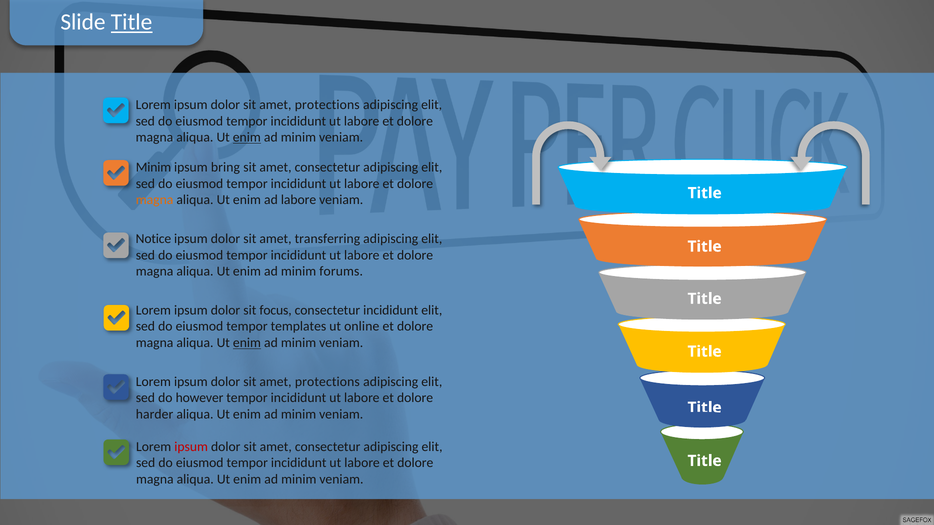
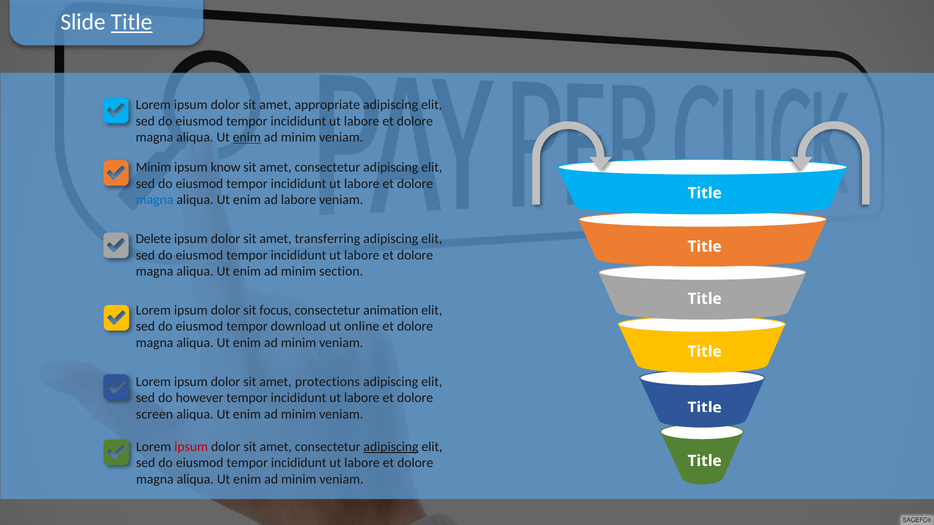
protections: protections -> appropriate (327, 105)
bring: bring -> know (226, 167)
magna colour: orange -> blue (155, 200)
Notice: Notice -> Delete (153, 239)
forums: forums -> section (341, 272)
consectetur incididunt: incididunt -> animation (391, 310)
templates: templates -> download (298, 327)
enim underline: present -> none (247, 343)
harder: harder -> screen (155, 415)
adipiscing underline: none -> present (391, 447)
